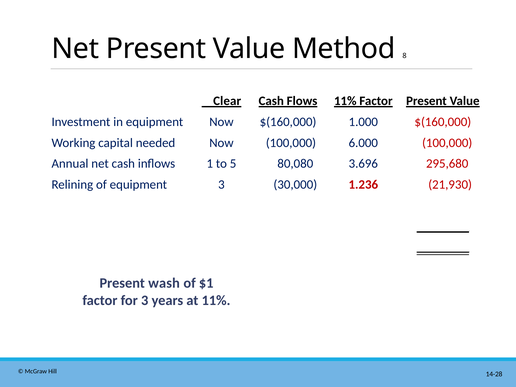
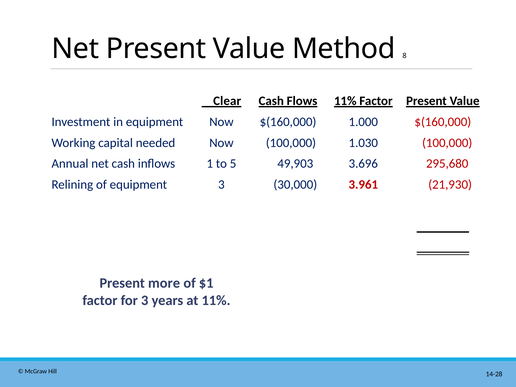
6.000: 6.000 -> 1.030 (363, 143)
80,080: 80,080 -> 49,903 (295, 164)
1.236: 1.236 -> 3.961 (363, 185)
wash: wash -> more (164, 283)
